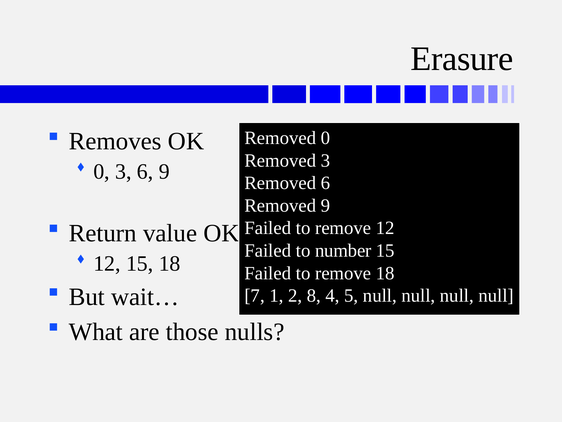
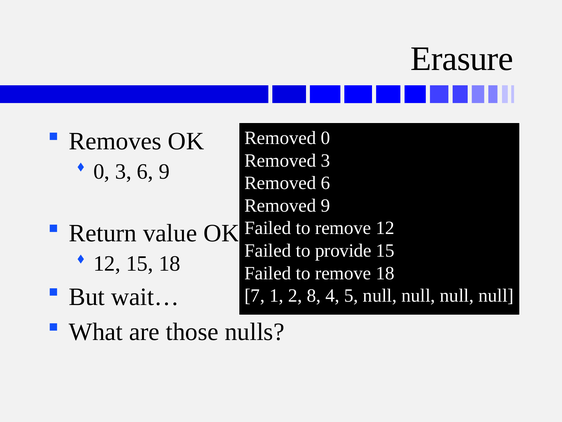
number: number -> provide (343, 250)
